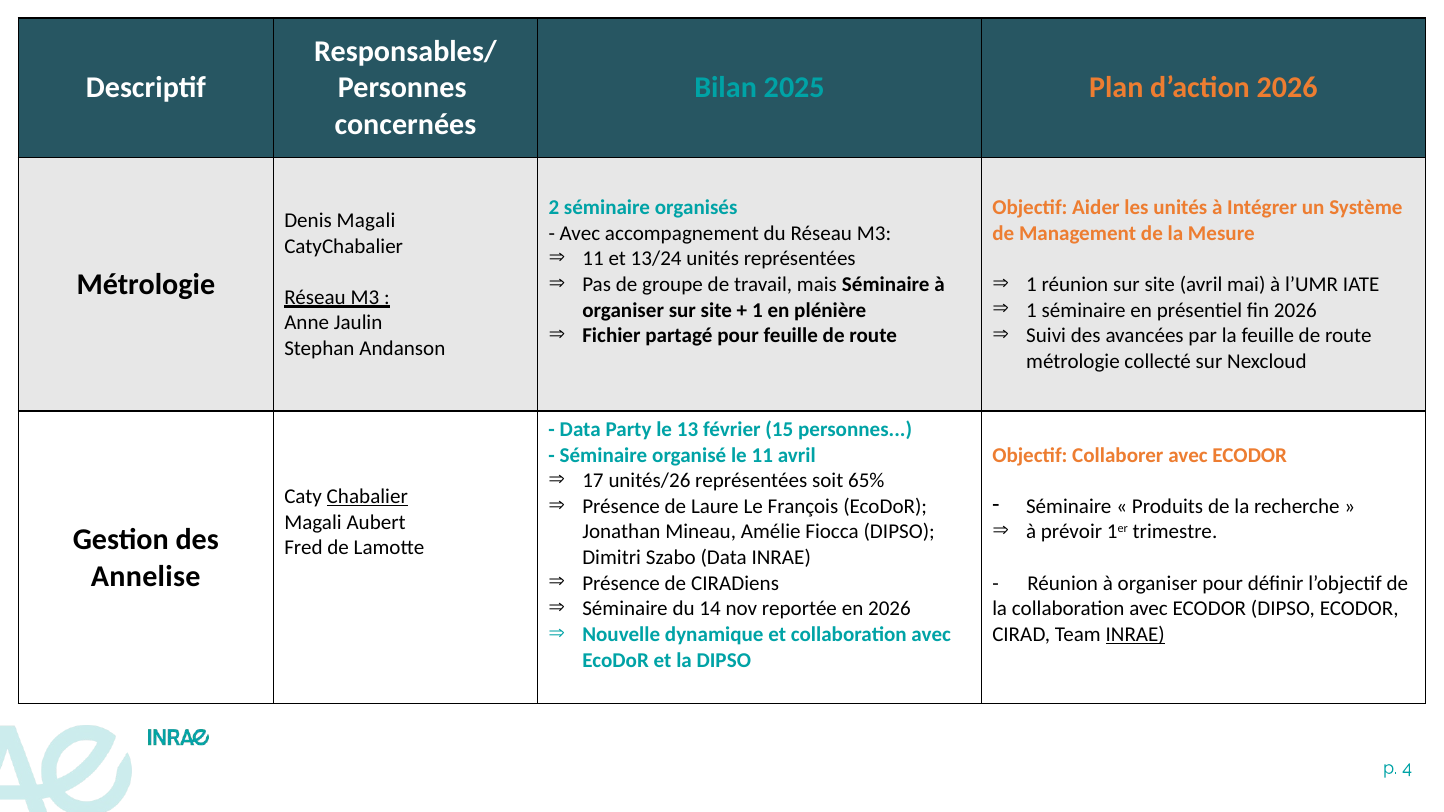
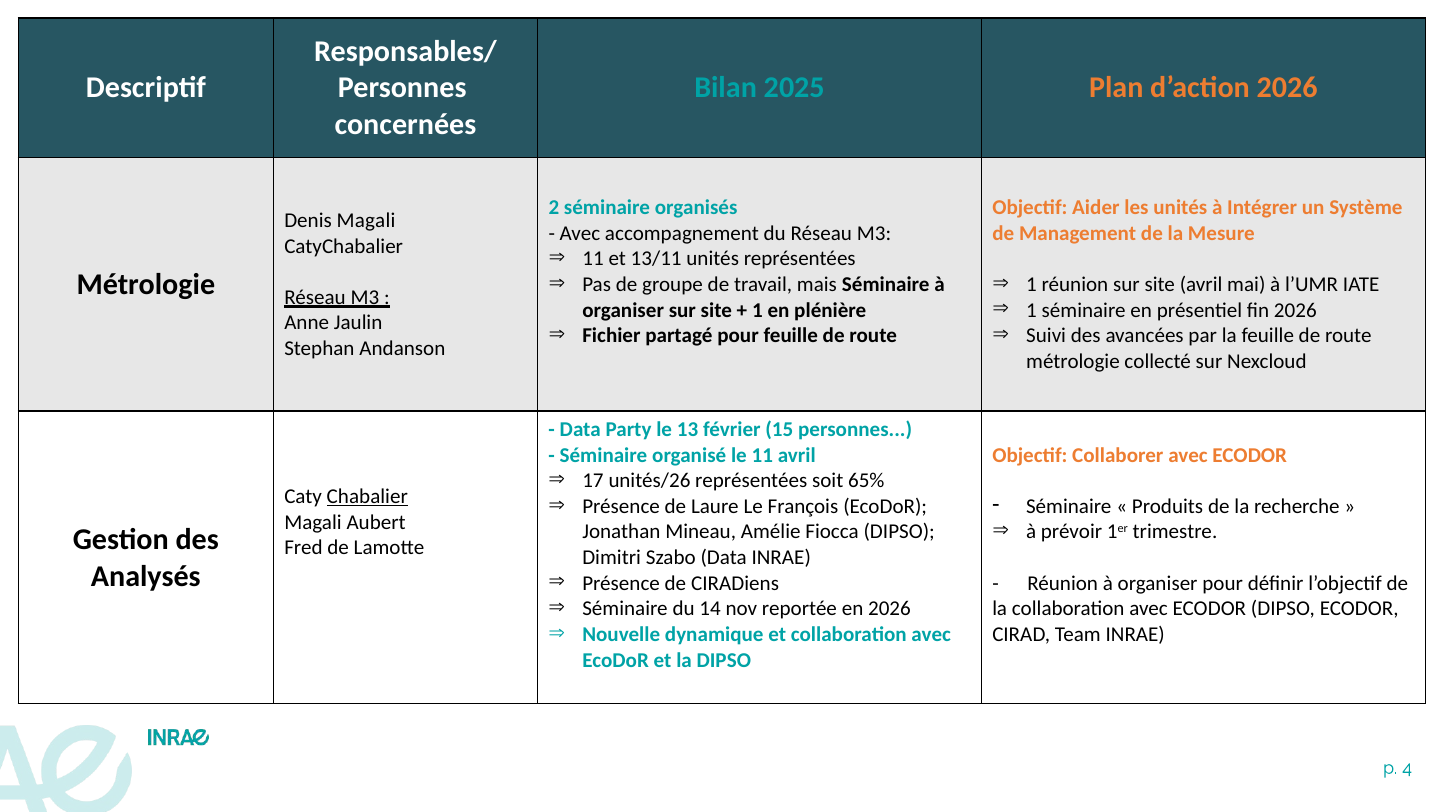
13/24: 13/24 -> 13/11 (656, 259)
Annelise: Annelise -> Analysés (146, 576)
INRAE underline: present -> none (1135, 635)
